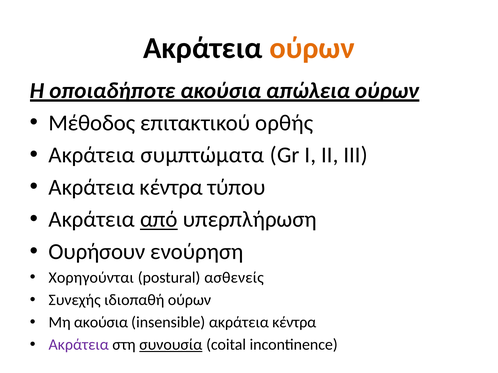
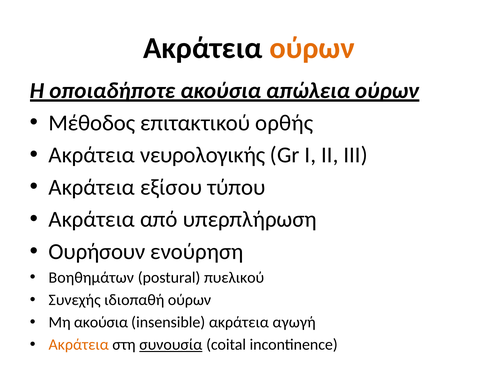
συμπτώματα: συμπτώματα -> νευρολογικής (203, 155)
κέντρα: κέντρα -> εξίσου (171, 187)
από underline: present -> none (159, 220)
Χορηγούνται: Χορηγούνται -> Βοηθημάτων (91, 278)
ασθενείς: ασθενείς -> πυελικού (234, 278)
insensible ακράτεια κέντρα: κέντρα -> αγωγή (294, 323)
Ακράτεια colour: purple -> orange (79, 345)
